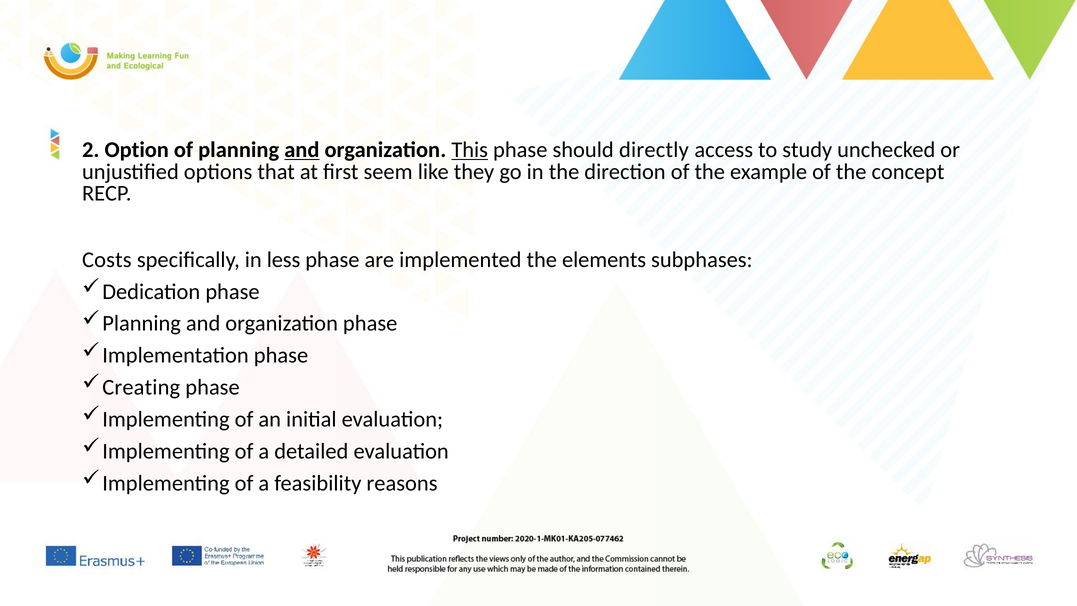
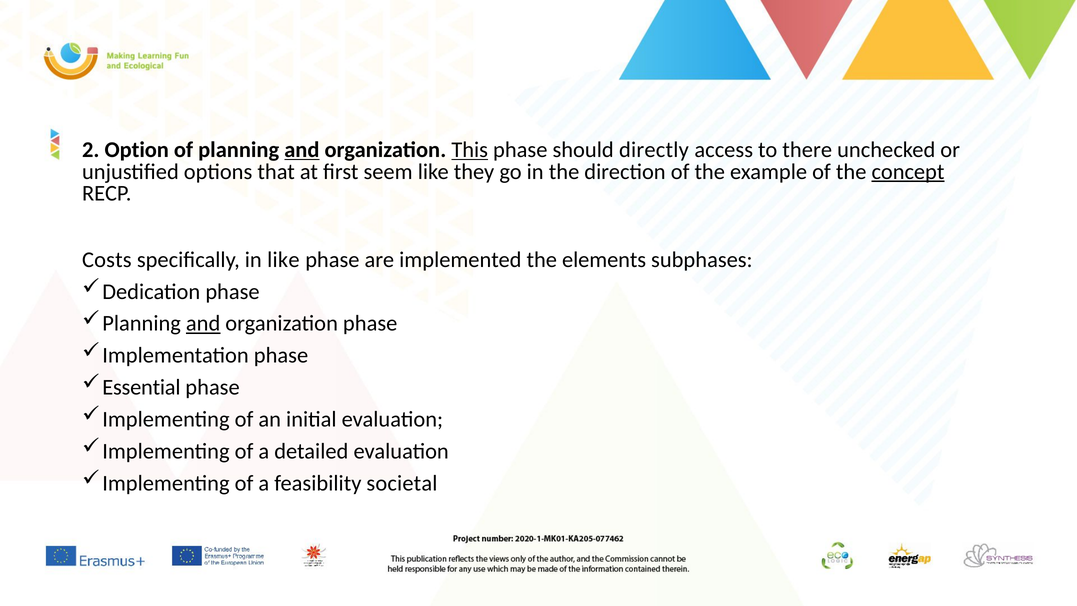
study: study -> there (807, 150)
concept underline: none -> present (908, 172)
in less: less -> like (283, 260)
and underline: none -> present (203, 323)
Creating: Creating -> Essential (141, 387)
reasons: reasons -> societal (402, 483)
